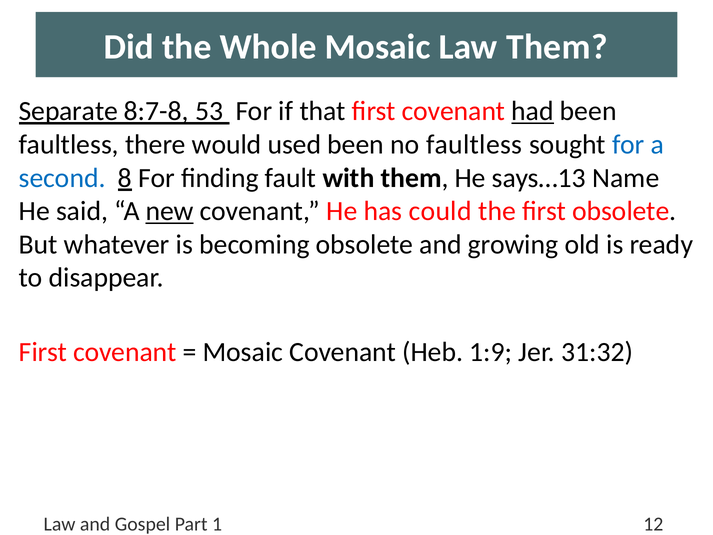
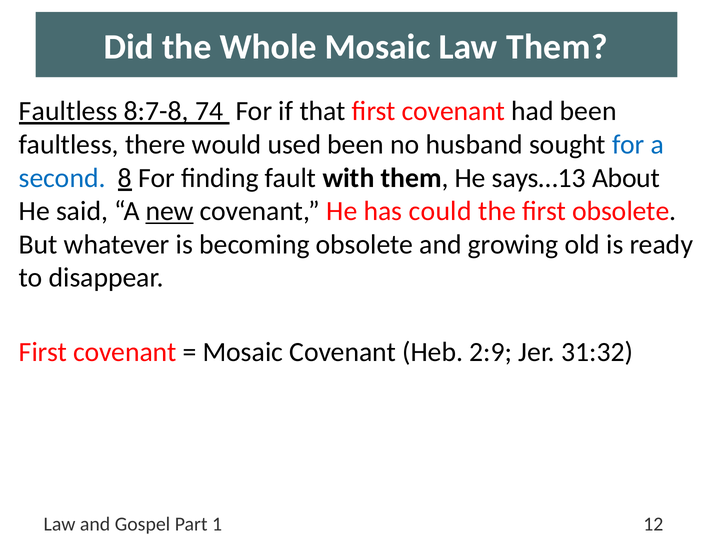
Separate: Separate -> Faultless (68, 111)
53: 53 -> 74 (209, 111)
had underline: present -> none (533, 111)
no faultless: faultless -> husband (474, 145)
Name: Name -> About (626, 178)
1:9: 1:9 -> 2:9 (491, 352)
